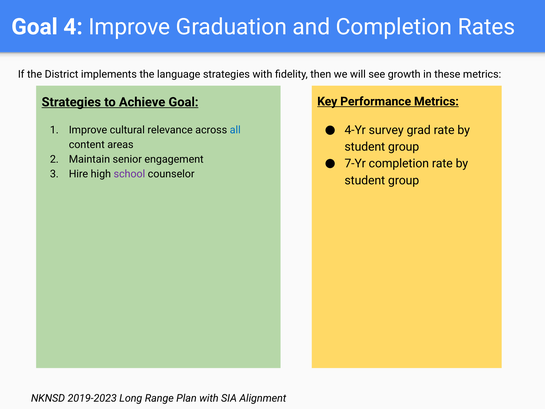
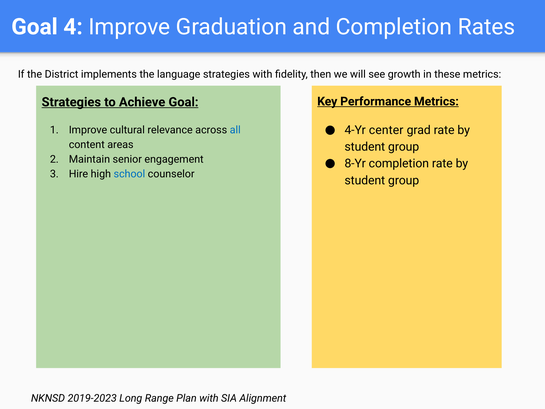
survey: survey -> center (386, 130)
7-Yr: 7-Yr -> 8-Yr (355, 164)
school colour: purple -> blue (129, 174)
